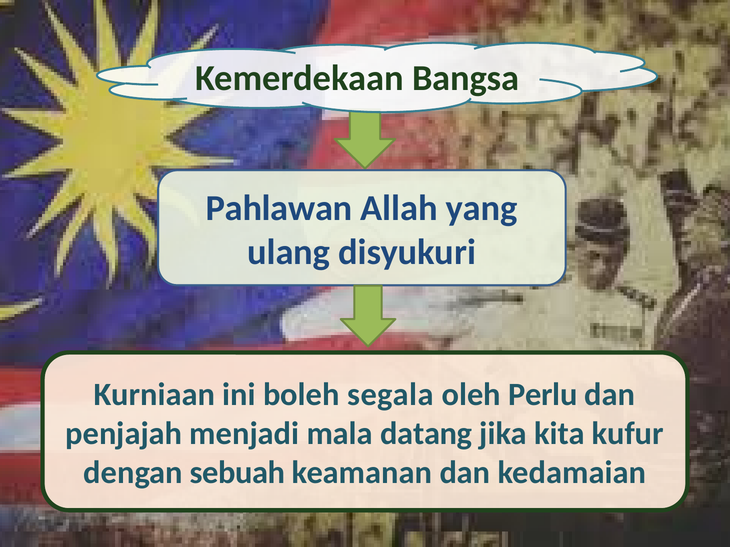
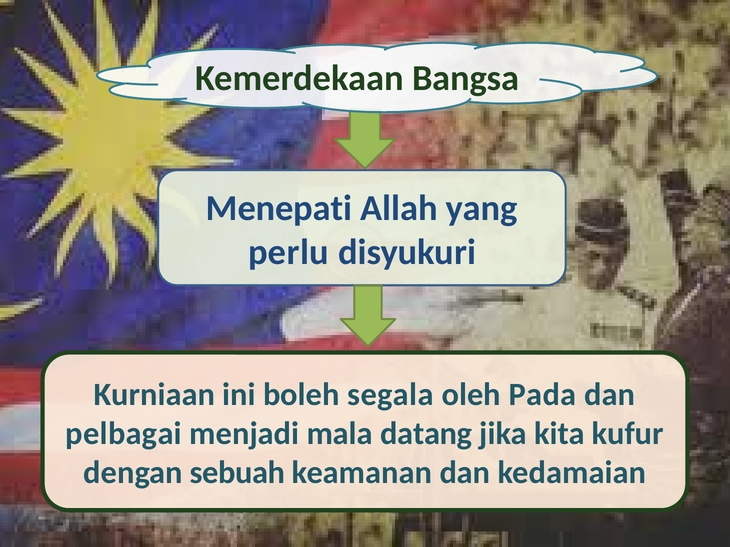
Pahlawan: Pahlawan -> Menepati (279, 209)
ulang: ulang -> perlu (288, 252)
Perlu: Perlu -> Pada (542, 395)
penjajah: penjajah -> pelbagai (124, 434)
